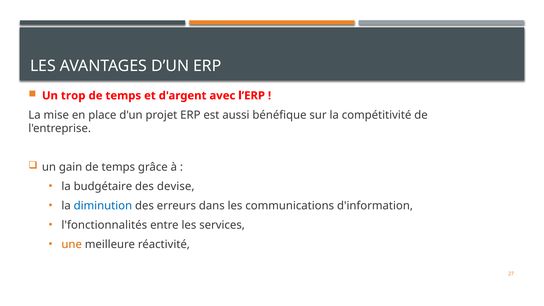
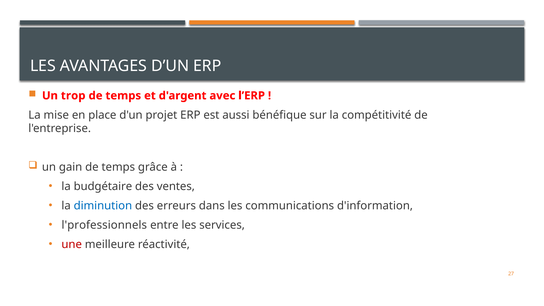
devise: devise -> ventes (176, 186)
l'fonctionnalités: l'fonctionnalités -> l'professionnels (104, 225)
une colour: orange -> red (72, 244)
